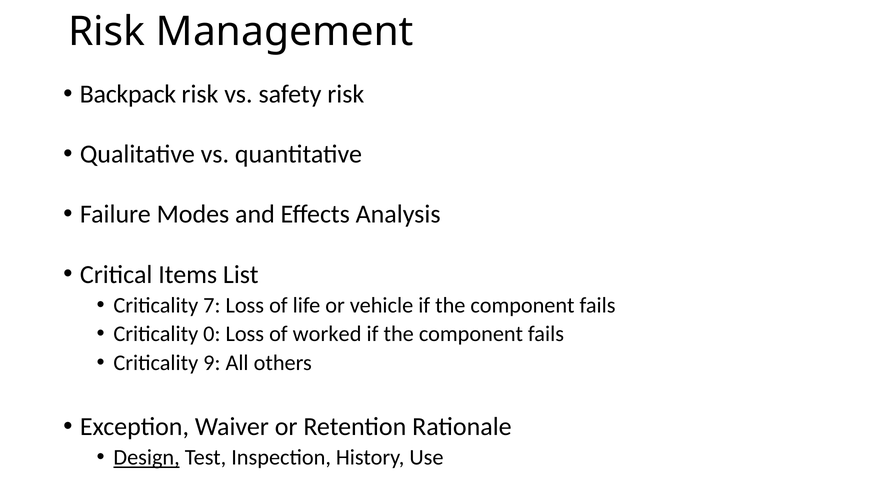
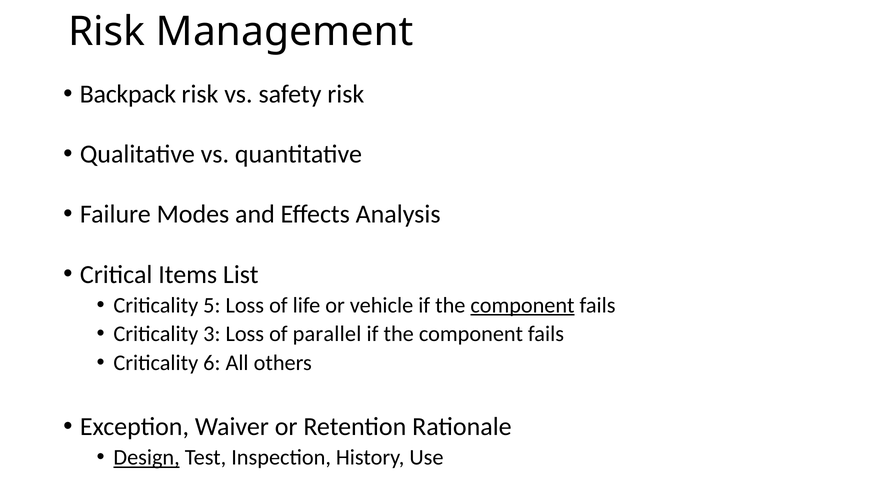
7: 7 -> 5 (212, 305)
component underline: none -> present (522, 305)
0: 0 -> 3 (212, 334)
worked: worked -> parallel (327, 334)
9: 9 -> 6 (212, 362)
